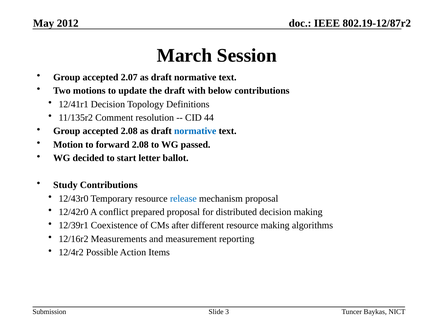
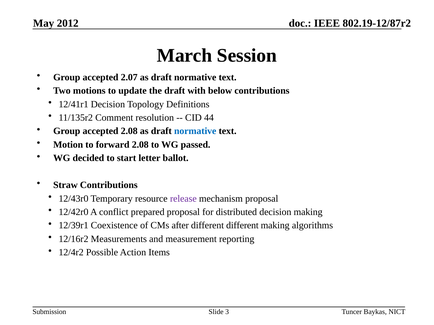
Study: Study -> Straw (65, 185)
release colour: blue -> purple (183, 199)
different resource: resource -> different (242, 226)
